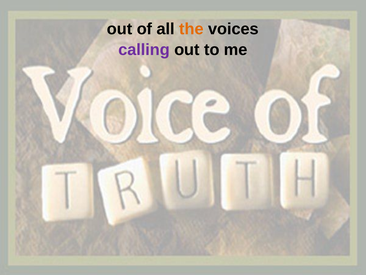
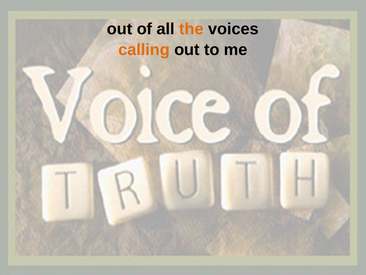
calling colour: purple -> orange (144, 50)
